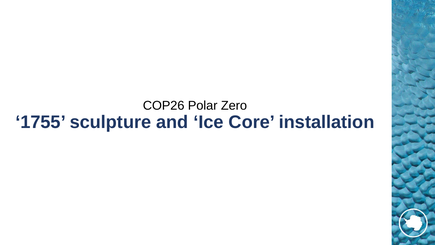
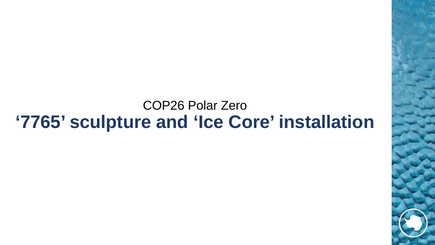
1755: 1755 -> 7765 (41, 122)
